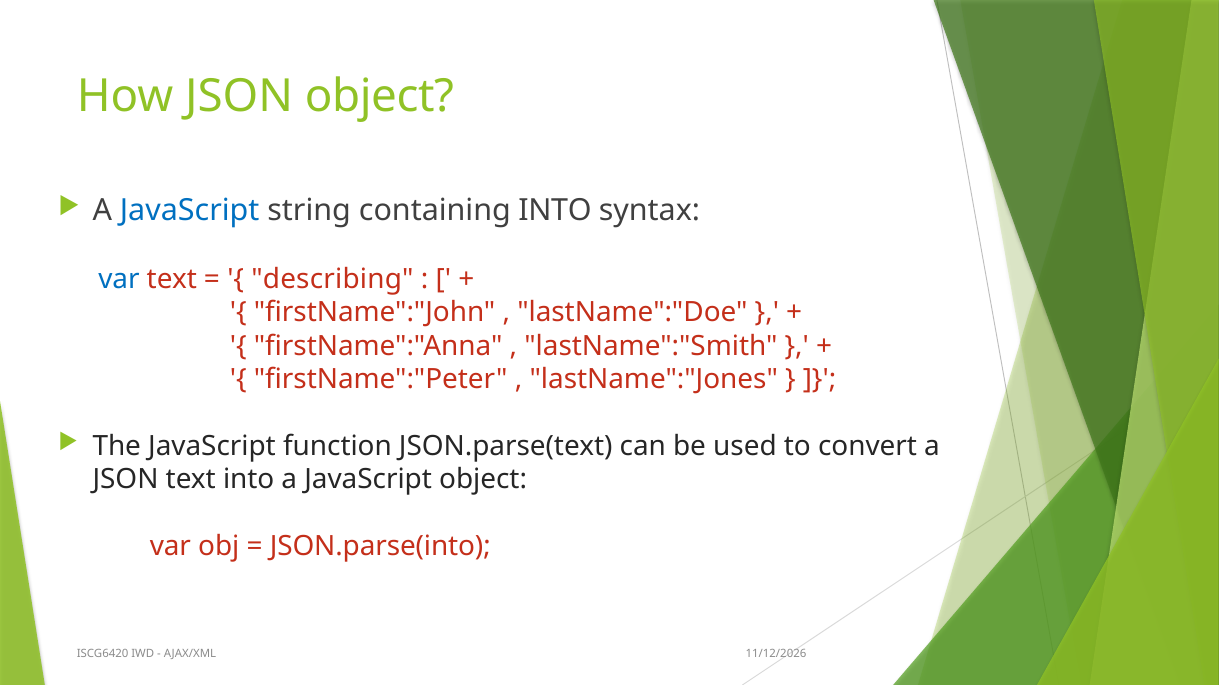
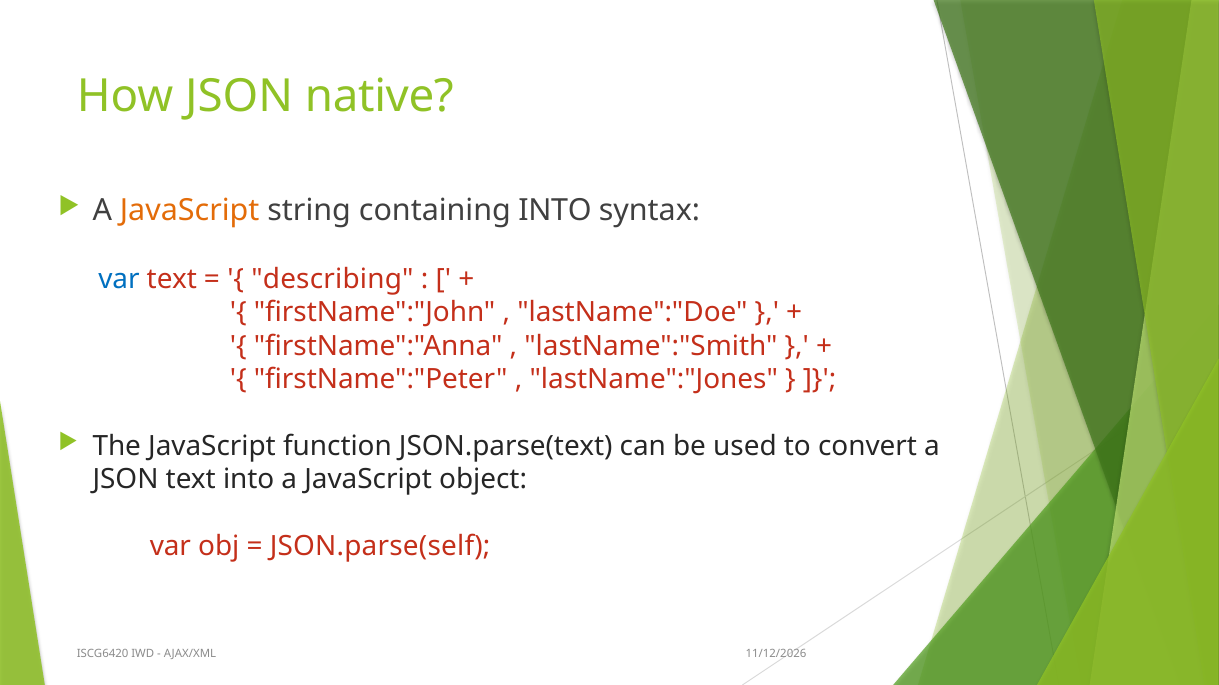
JSON object: object -> native (379, 96)
JavaScript colour: blue -> orange (190, 211)
JSON.parse(into: JSON.parse(into -> JSON.parse(self (380, 547)
